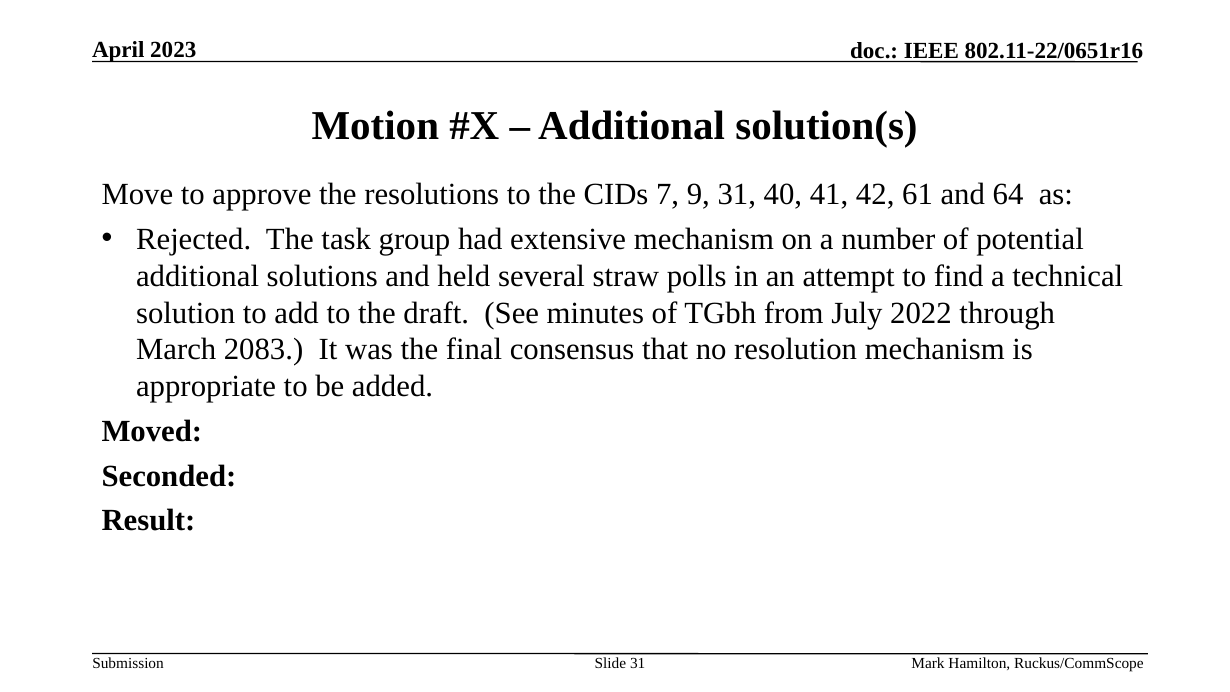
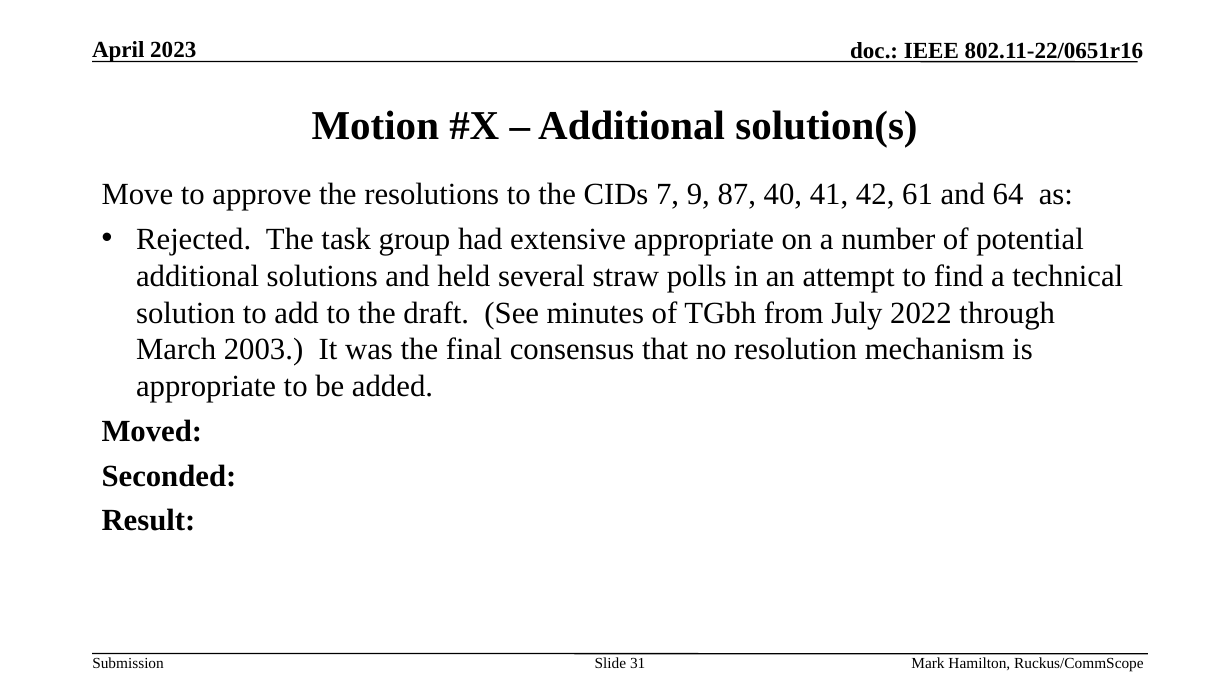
9 31: 31 -> 87 (737, 194)
extensive mechanism: mechanism -> appropriate (704, 239)
2083: 2083 -> 2003 (264, 350)
